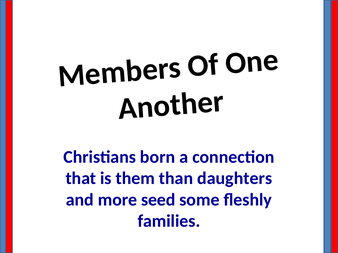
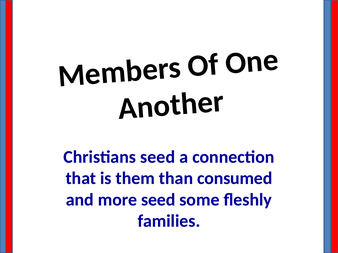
Christians born: born -> seed (158, 157)
daughters: daughters -> consumed (235, 179)
